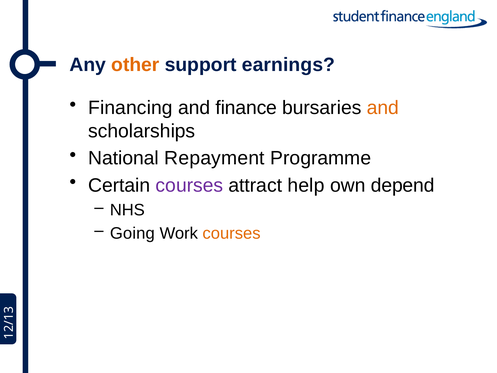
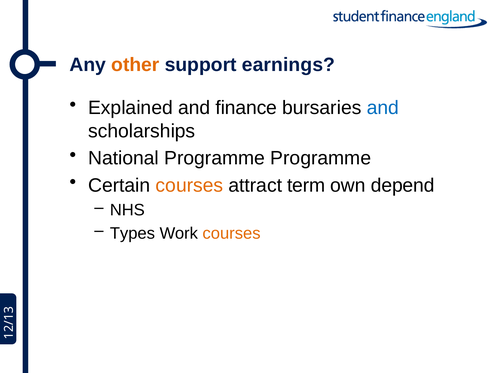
Financing: Financing -> Explained (130, 108)
and colour: orange -> blue (383, 108)
National Repayment: Repayment -> Programme (215, 158)
courses colour: purple -> orange (189, 185)
help: help -> term (306, 185)
Going: Going -> Types (132, 233)
